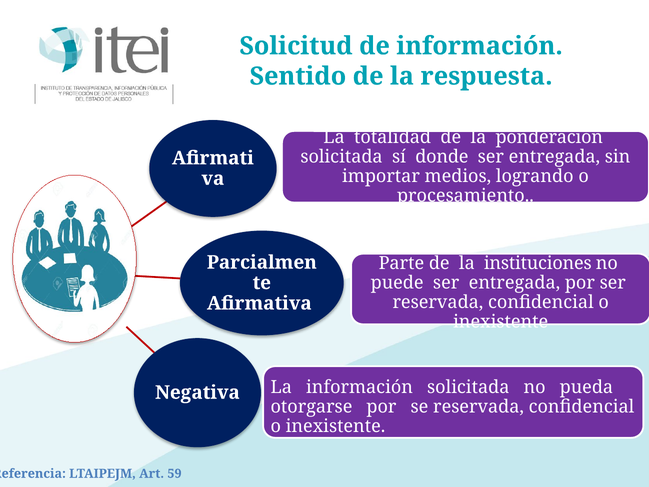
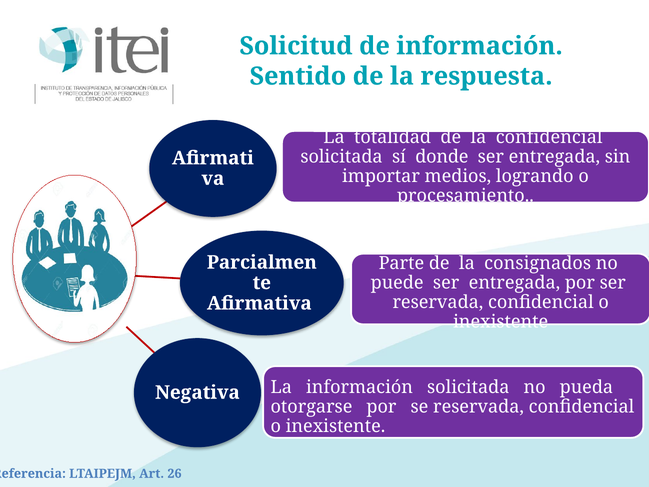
la ponderación: ponderación -> confidencial (549, 137)
instituciones: instituciones -> consignados (538, 263)
59: 59 -> 26 (174, 473)
